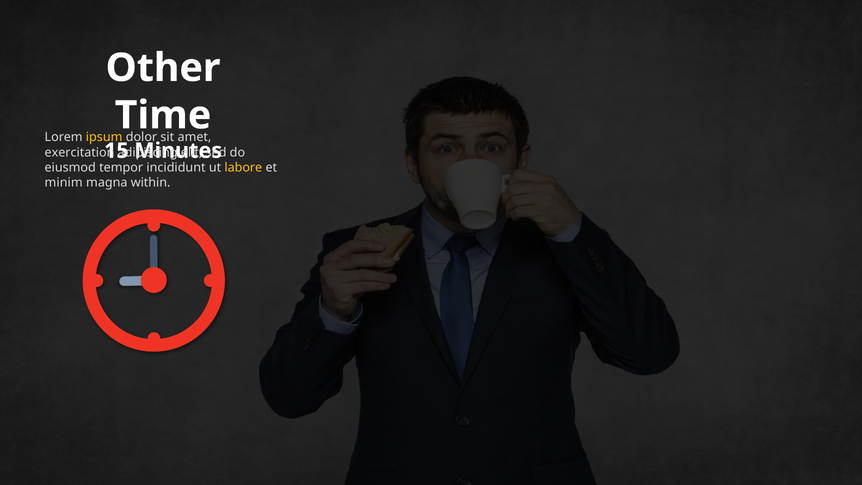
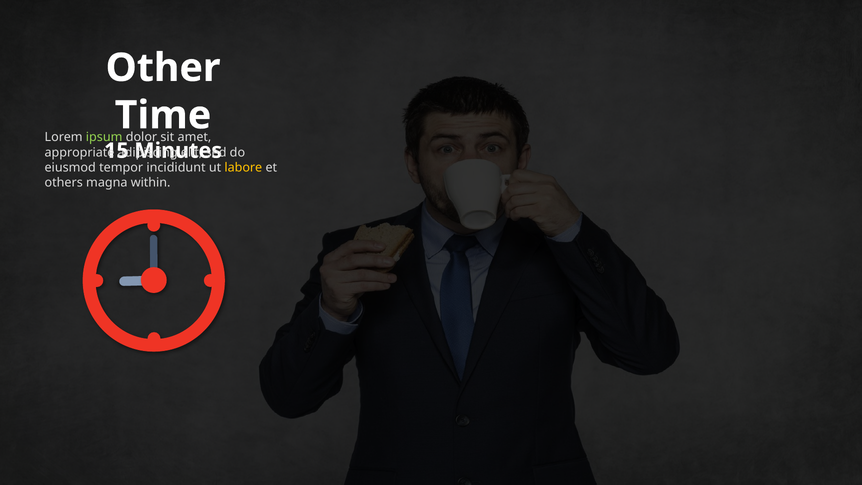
ipsum colour: yellow -> light green (104, 137)
exercitation: exercitation -> appropriate (80, 152)
minim: minim -> others (64, 183)
